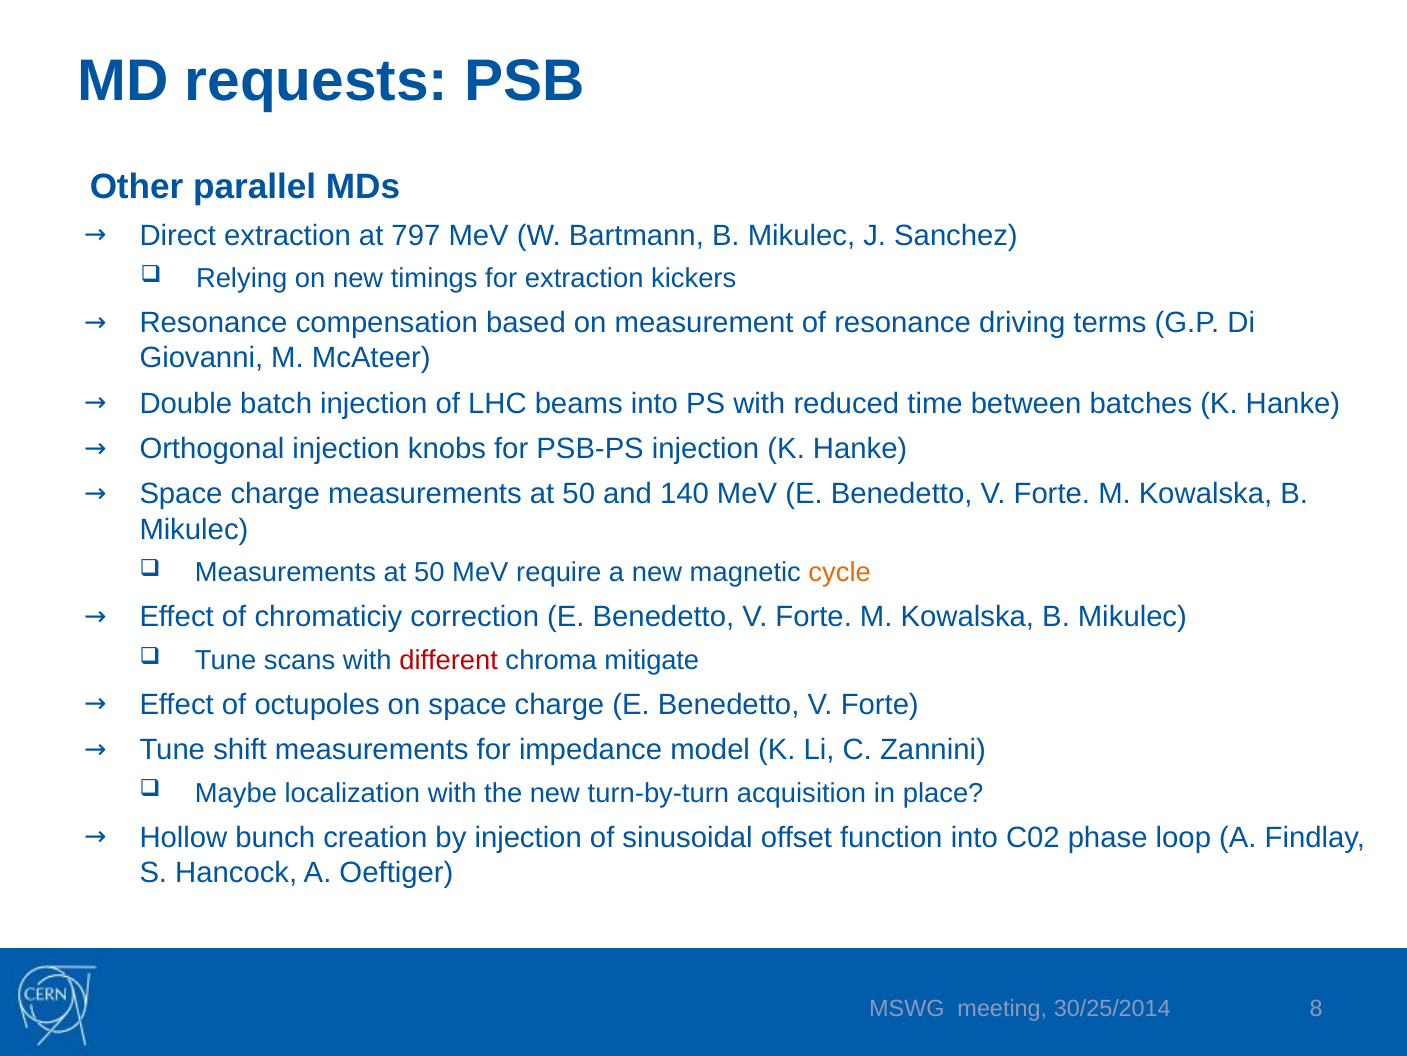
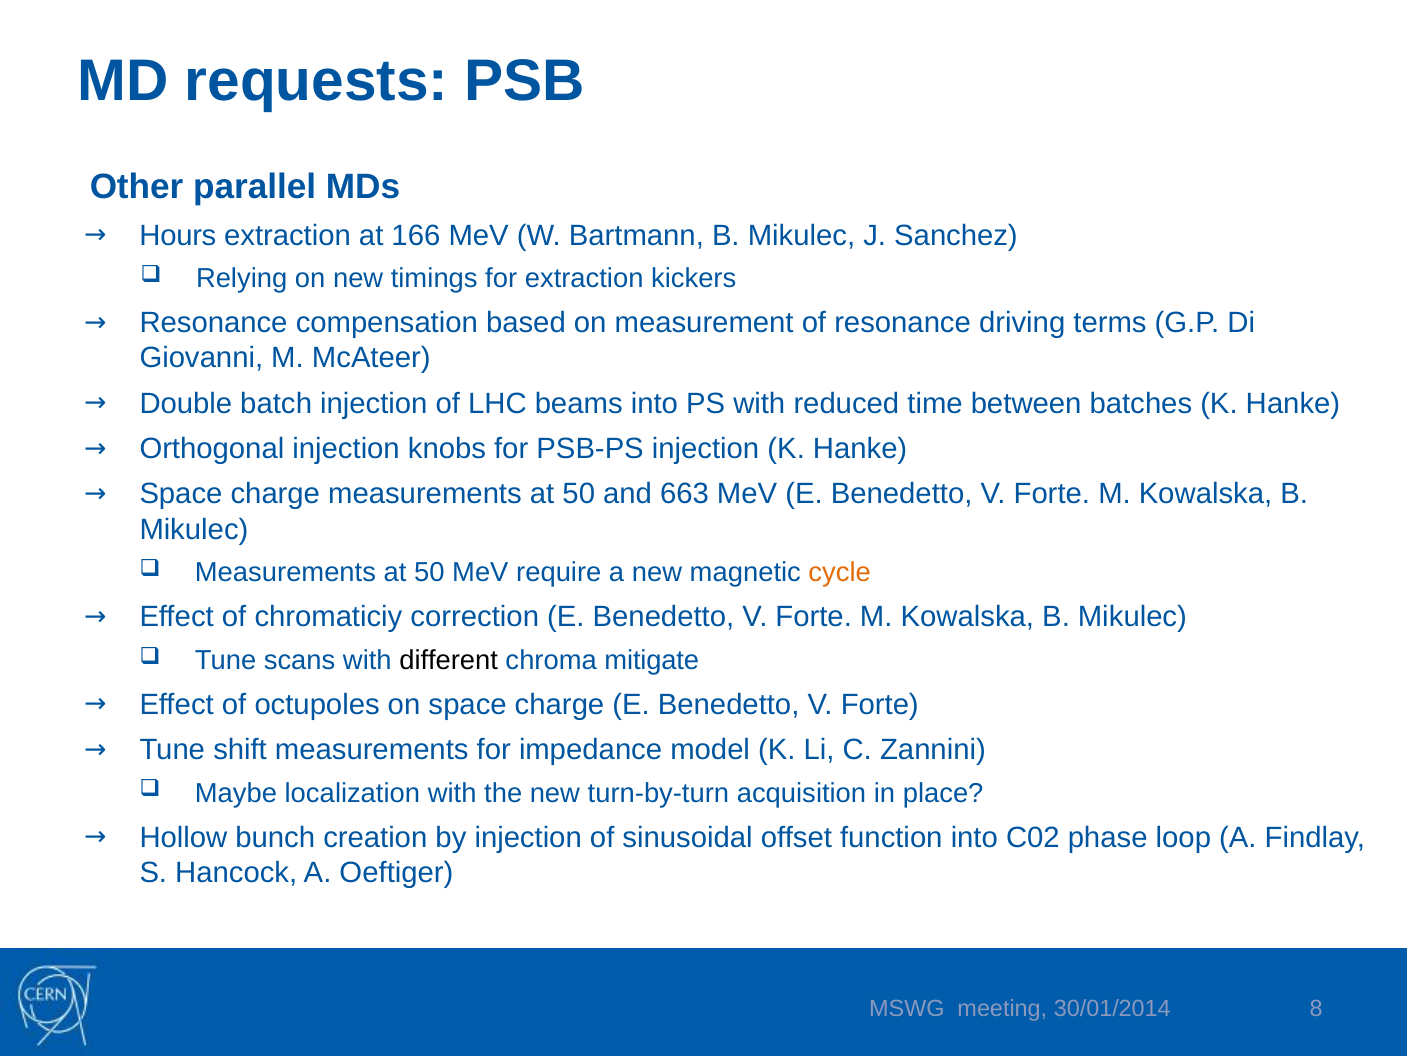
Direct: Direct -> Hours (178, 235)
797: 797 -> 166 (416, 235)
140: 140 -> 663 (684, 494)
different colour: red -> black (449, 660)
30/25/2014: 30/25/2014 -> 30/01/2014 (1112, 1008)
